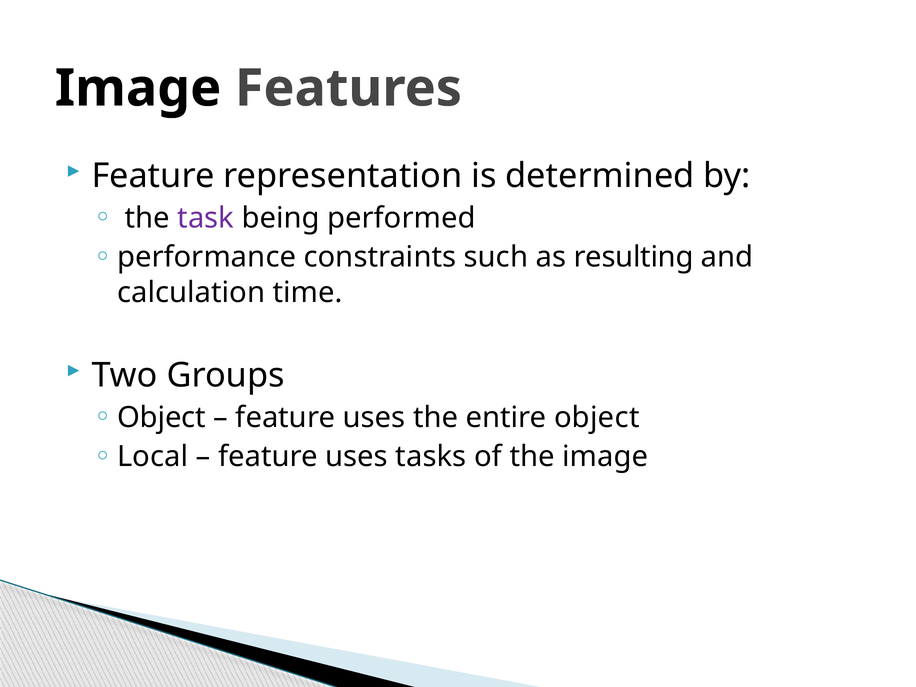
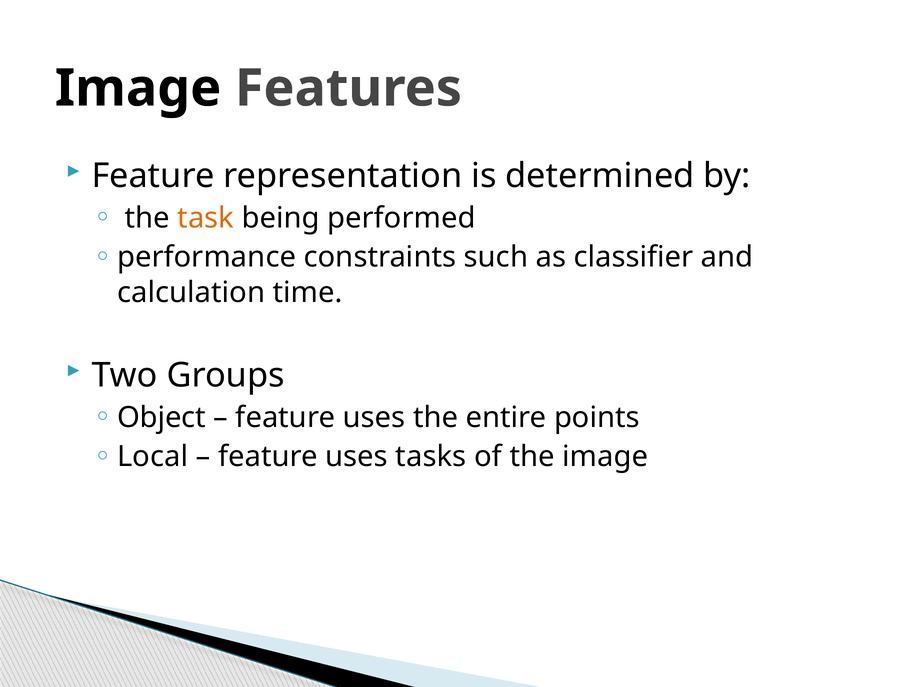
task colour: purple -> orange (206, 218)
resulting: resulting -> classifier (633, 257)
entire object: object -> points (597, 417)
